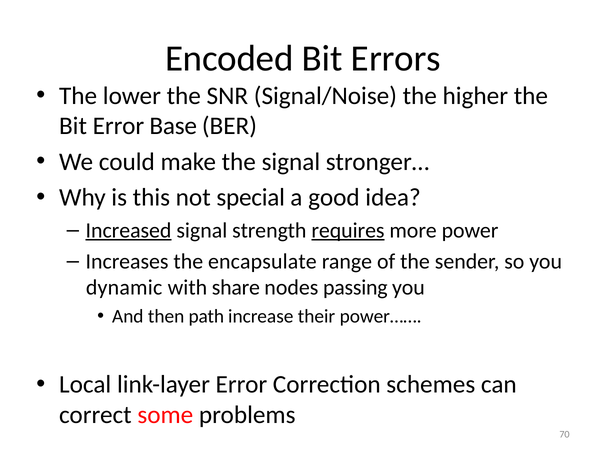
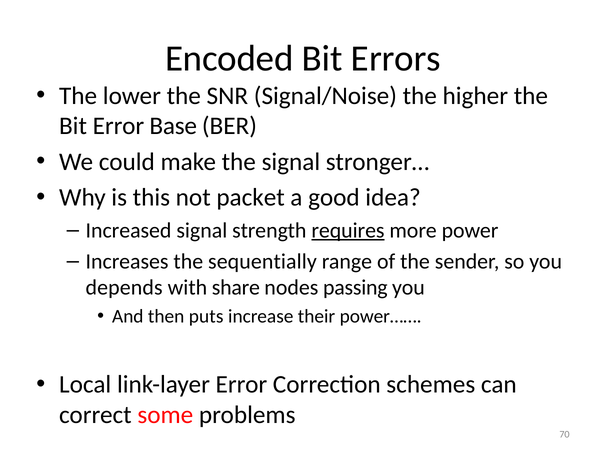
special: special -> packet (251, 197)
Increased underline: present -> none (129, 230)
encapsulate: encapsulate -> sequentially (262, 261)
dynamic: dynamic -> depends (124, 287)
path: path -> puts (206, 316)
